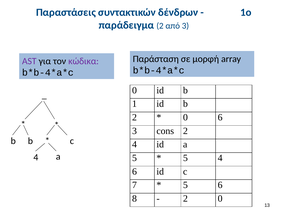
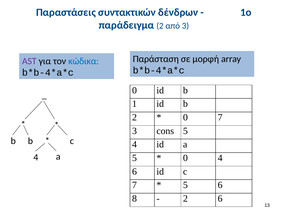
κώδικα colour: purple -> blue (84, 61)
0 6: 6 -> 7 (220, 117)
cons 2: 2 -> 5 (185, 131)
5: 5 -> 0 (185, 158)
2 0: 0 -> 6 (220, 199)
